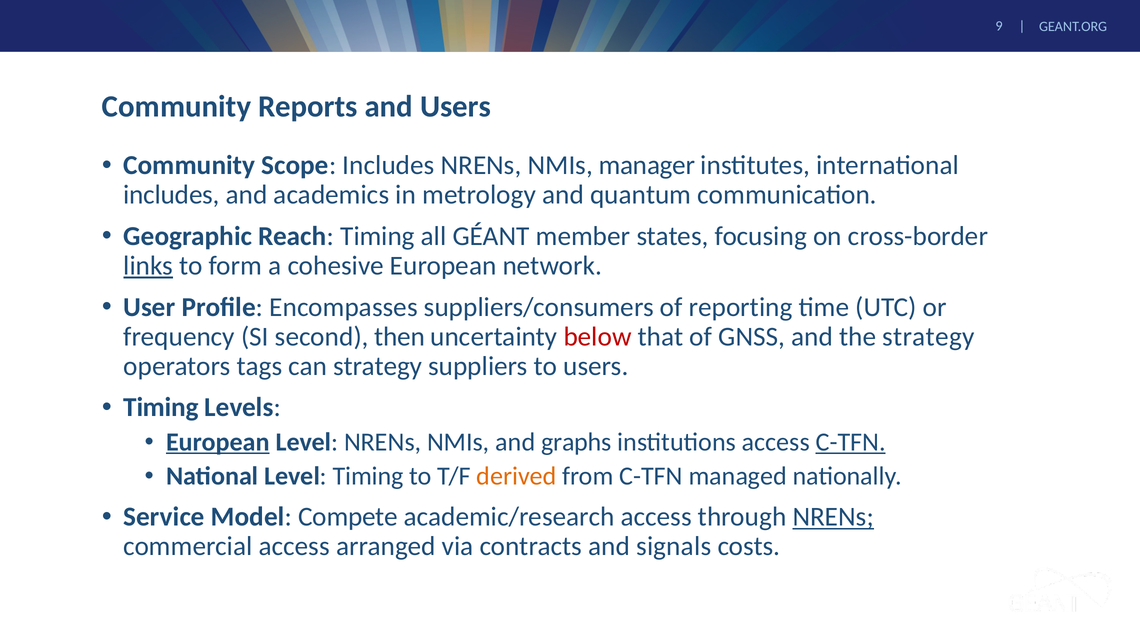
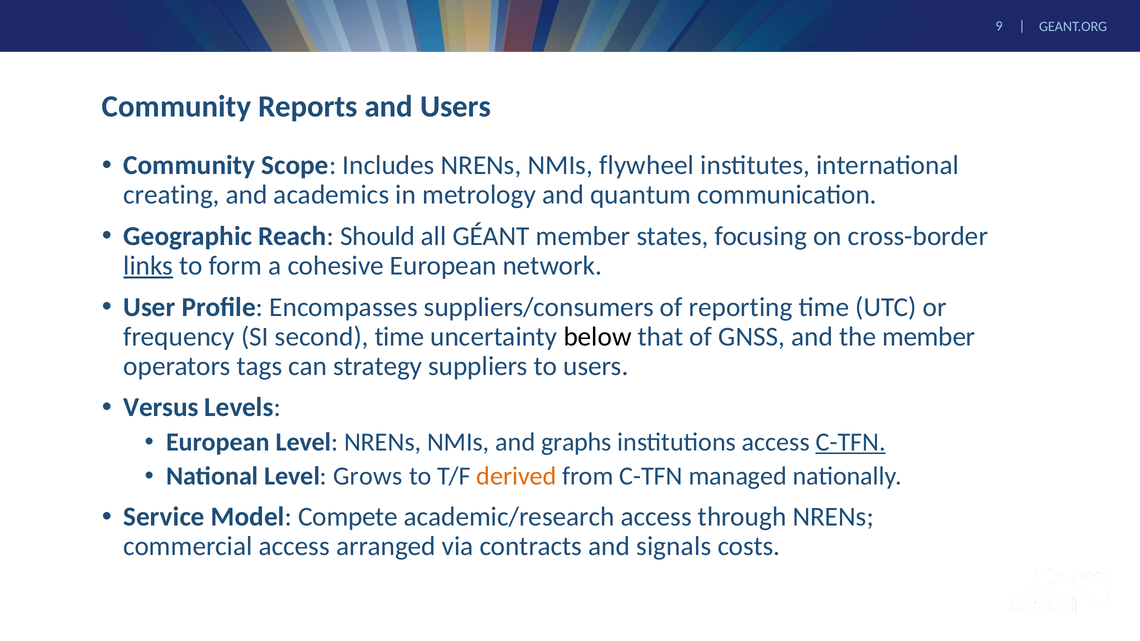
manager: manager -> flywheel (647, 165)
includes: includes -> creating (171, 195)
Reach Timing: Timing -> Should (378, 236)
second then: then -> time (400, 337)
below colour: red -> black (598, 337)
the strategy: strategy -> member (929, 337)
Timing: Timing -> Versus (161, 408)
European underline: present -> none (218, 442)
Level Timing: Timing -> Grows (368, 476)
NRENs underline: present -> none (833, 517)
